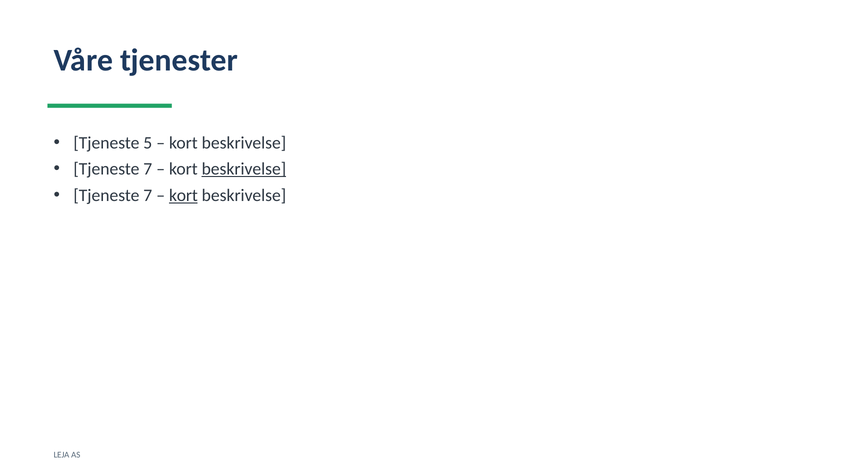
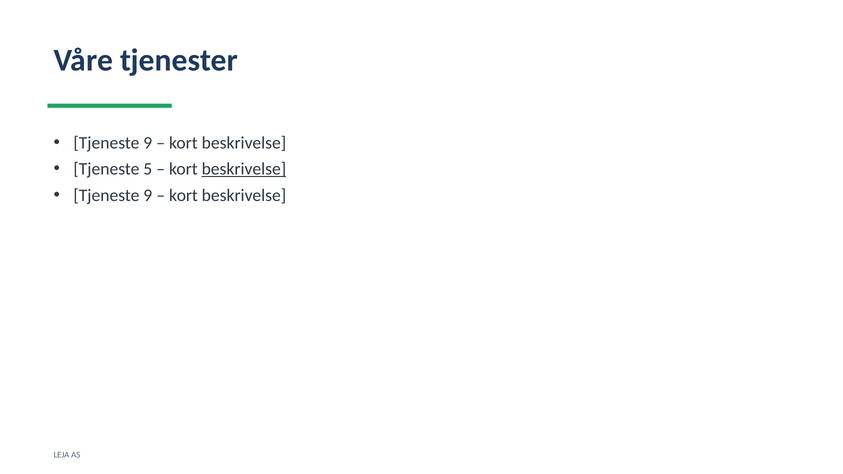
5: 5 -> 9 (148, 143)
7: 7 -> 5 (148, 169)
7: 7 -> 9 (148, 195)
kort underline: present -> none (183, 195)
